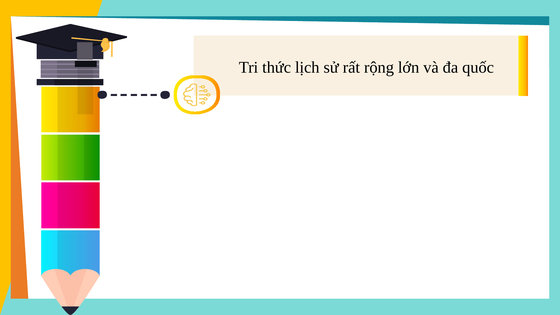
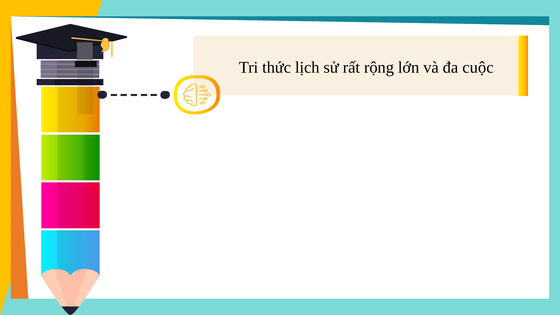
quốc: quốc -> cuộc (478, 67)
